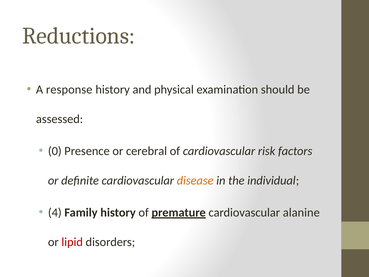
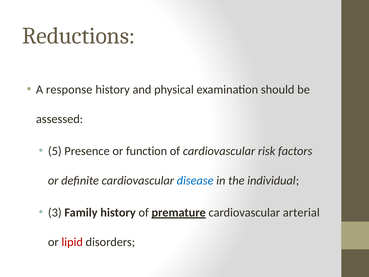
0: 0 -> 5 (55, 151)
cerebral: cerebral -> function (147, 151)
disease colour: orange -> blue (195, 180)
4: 4 -> 3 (55, 212)
alanine: alanine -> arterial (301, 212)
